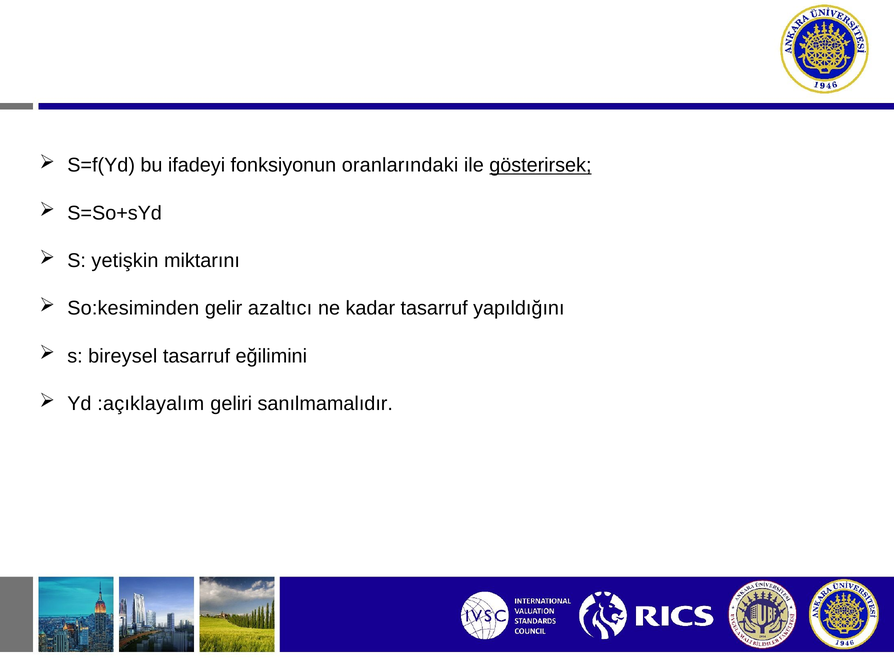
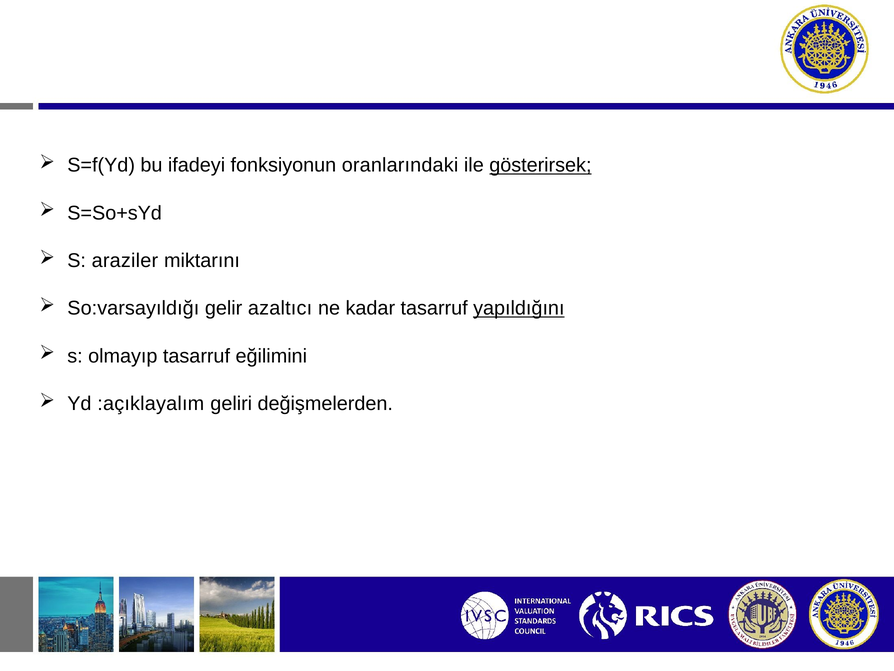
yetişkin: yetişkin -> araziler (125, 261)
So:kesiminden: So:kesiminden -> So:varsayıldığı (133, 308)
yapıldığını underline: none -> present (519, 308)
bireysel: bireysel -> olmayıp (123, 356)
sanılmamalıdır: sanılmamalıdır -> değişmelerden (325, 404)
